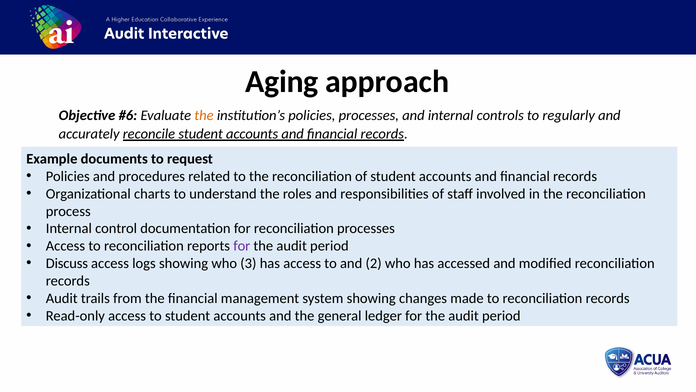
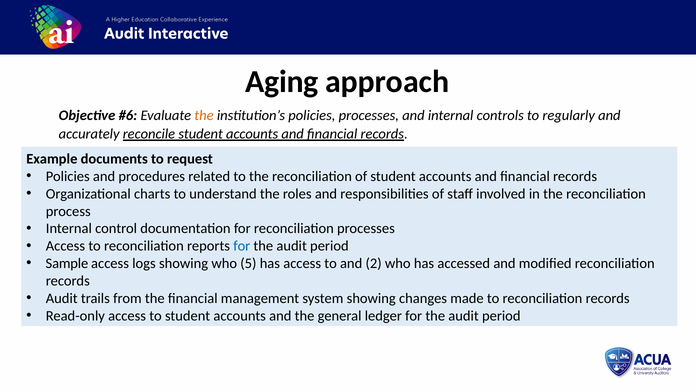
for colour: purple -> blue (242, 246)
Discuss: Discuss -> Sample (67, 263)
3: 3 -> 5 (248, 263)
